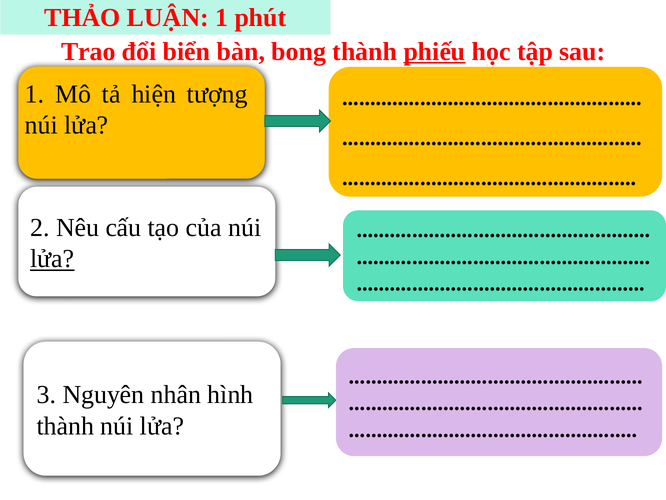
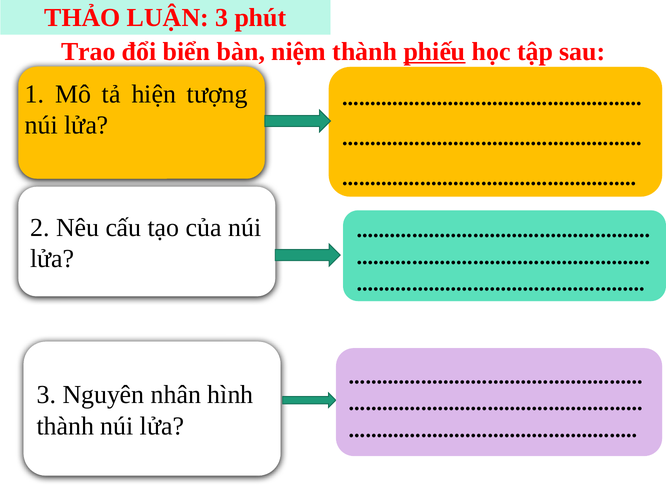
LUẬN 1: 1 -> 3 (222, 18)
bong: bong -> niệm (299, 52)
lửa underline: present -> none (52, 259)
